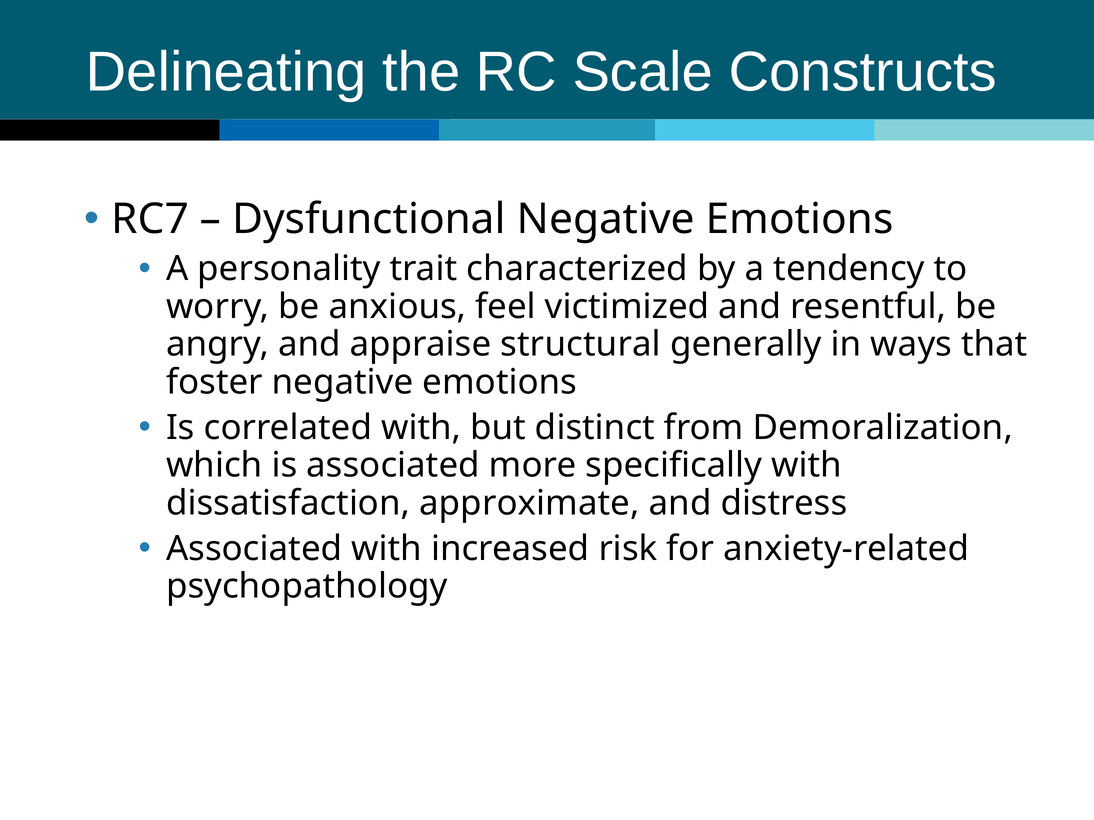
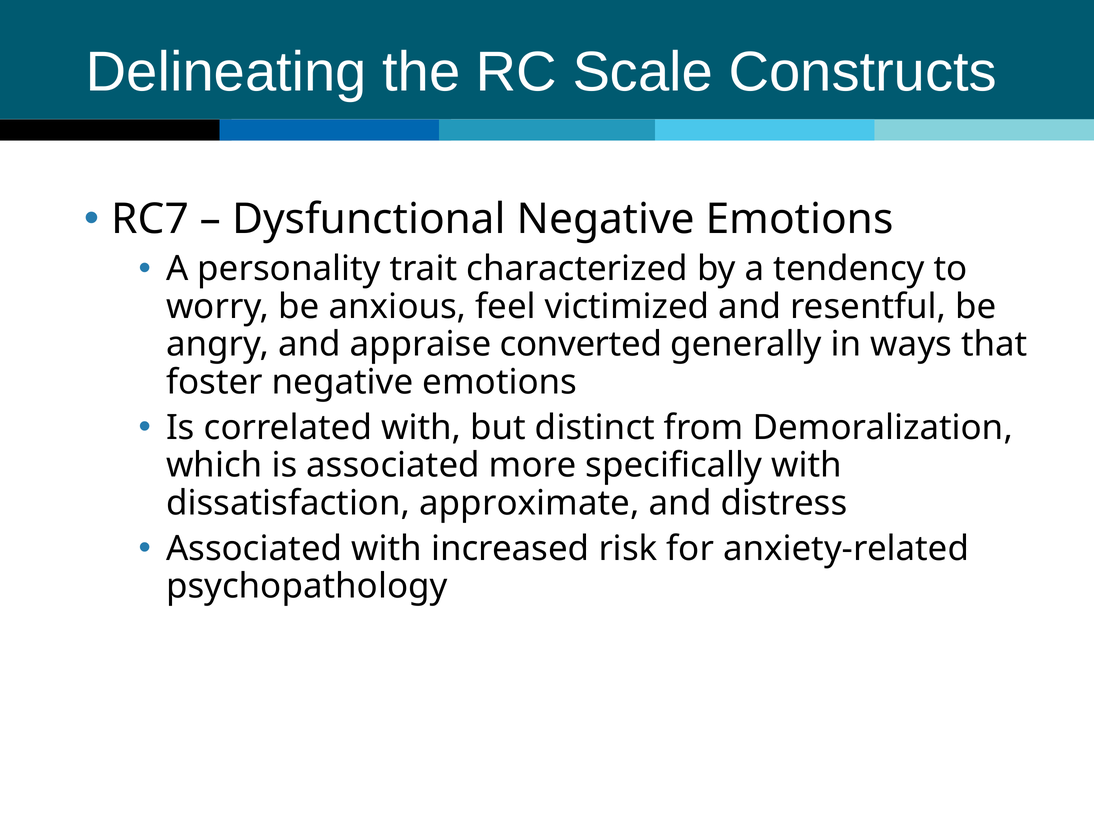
structural: structural -> converted (581, 345)
